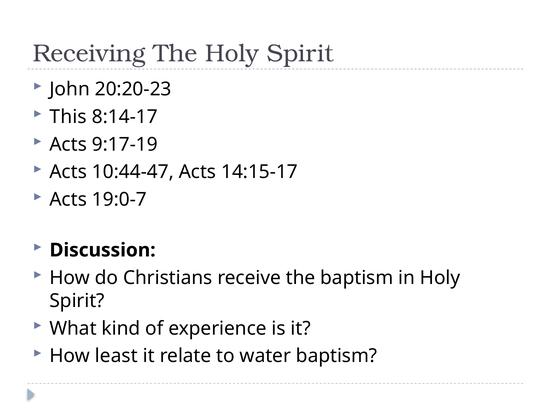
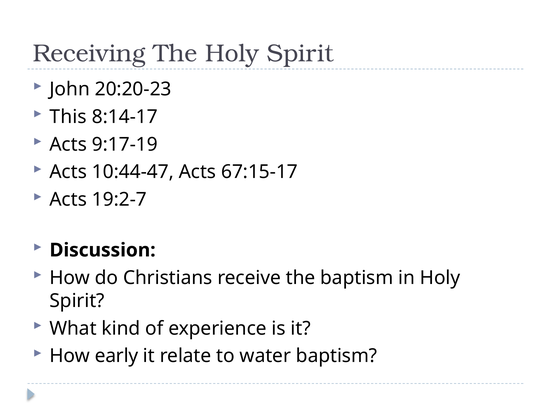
14:15-17: 14:15-17 -> 67:15-17 (260, 172)
19:0-7: 19:0-7 -> 19:2-7 (119, 199)
least: least -> early (116, 355)
